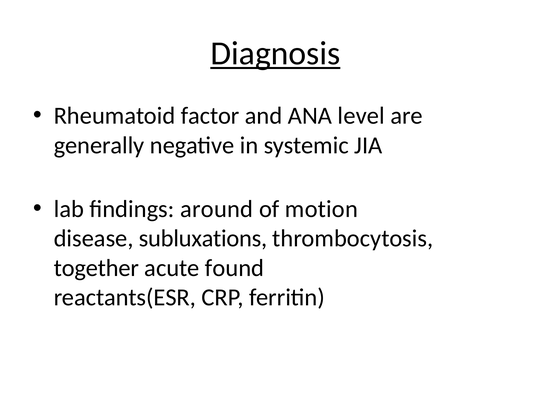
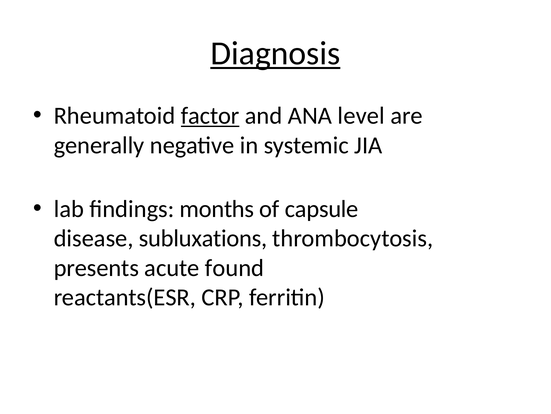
factor underline: none -> present (210, 116)
around: around -> months (217, 209)
motion: motion -> capsule (322, 209)
together: together -> presents (96, 267)
